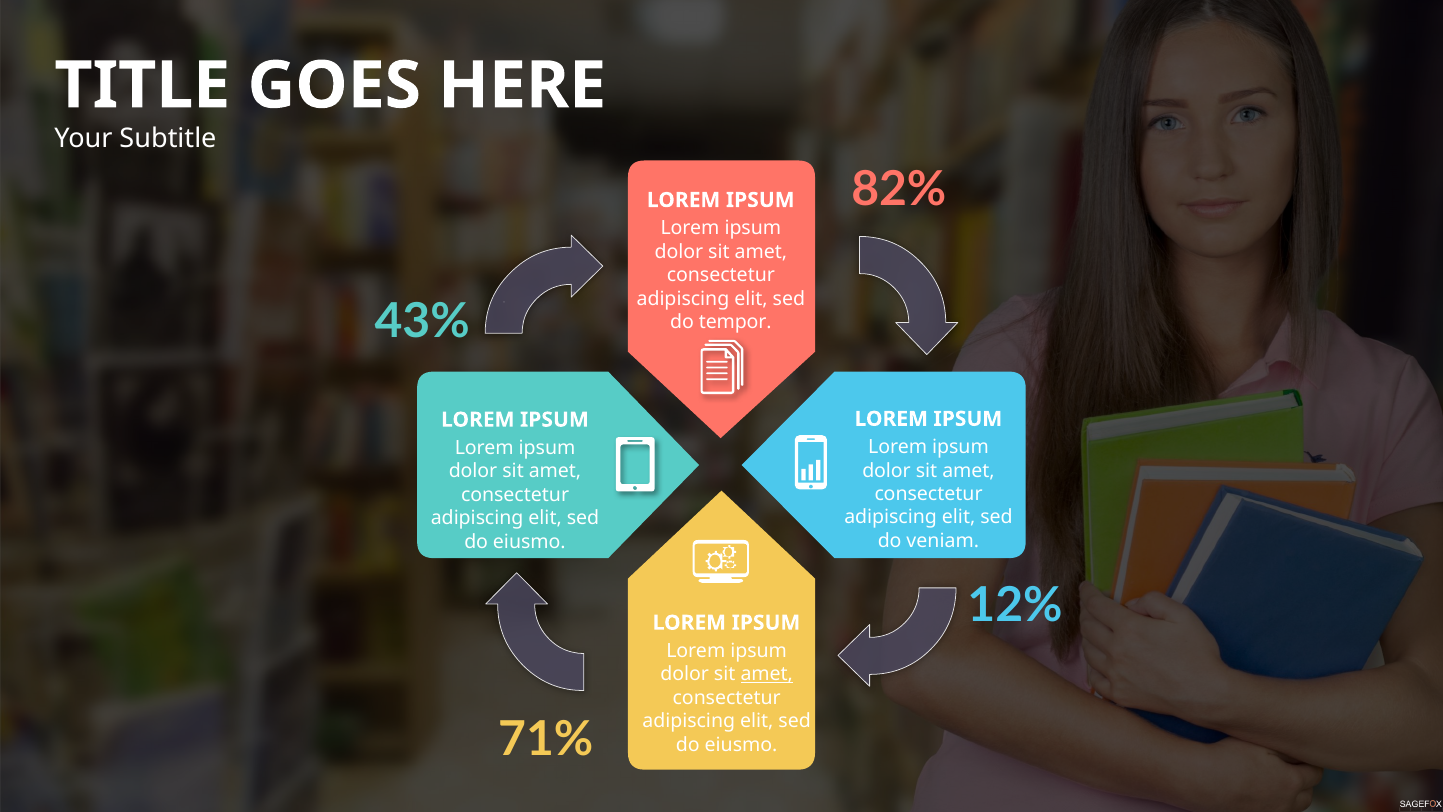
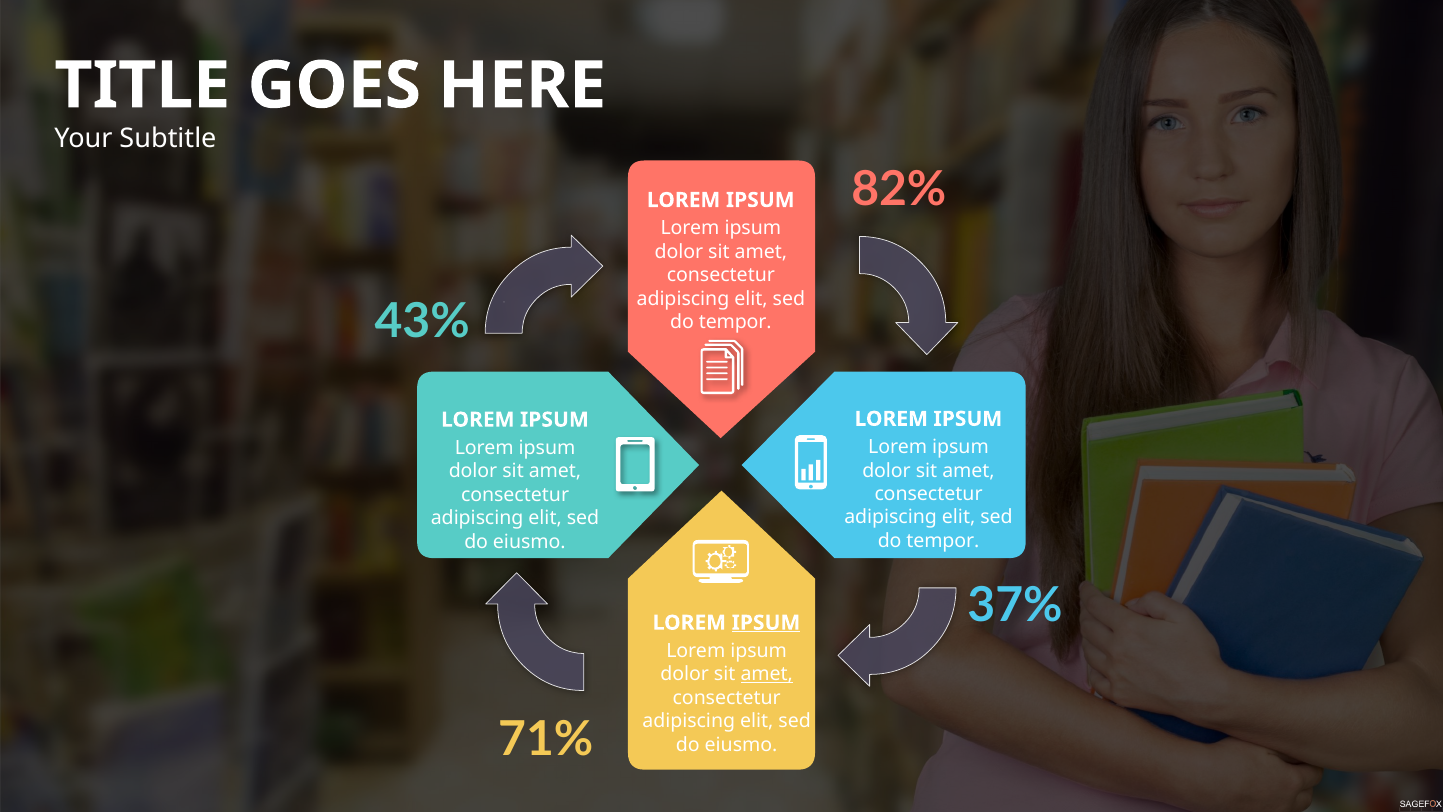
veniam: veniam -> tempor (943, 541)
12%: 12% -> 37% (1015, 606)
IPSUM underline: none -> present (766, 623)
